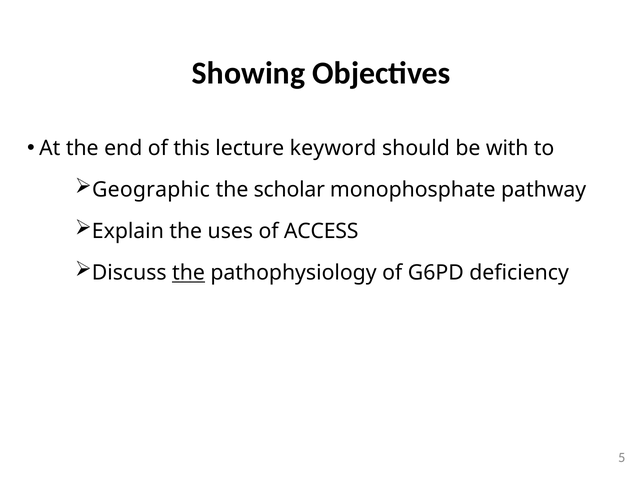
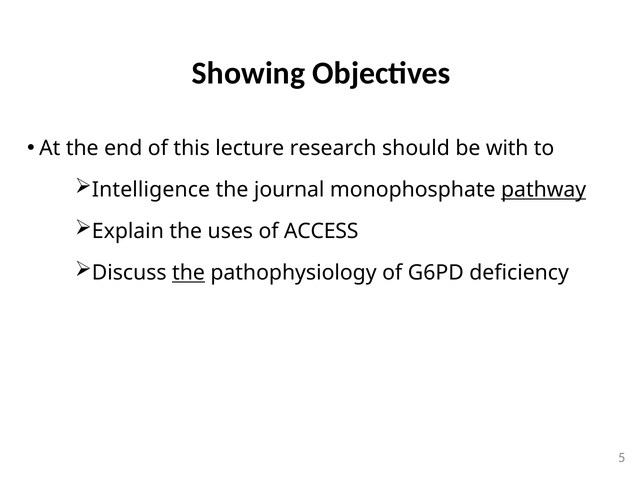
keyword: keyword -> research (333, 148)
Geographic: Geographic -> Intelligence (151, 190)
scholar: scholar -> journal (289, 190)
pathway underline: none -> present (544, 190)
